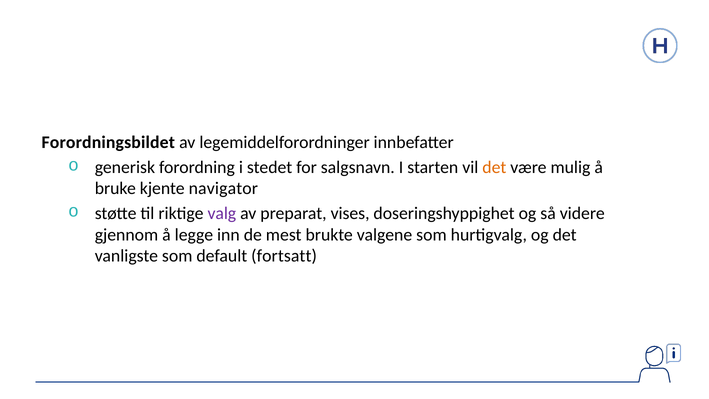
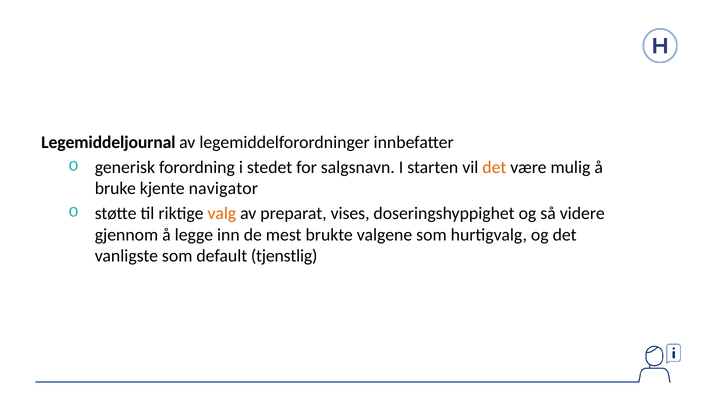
Forordningsbildet: Forordningsbildet -> Legemiddeljournal (108, 142)
valg colour: purple -> orange (222, 213)
fortsatt: fortsatt -> tjenstlig (284, 256)
